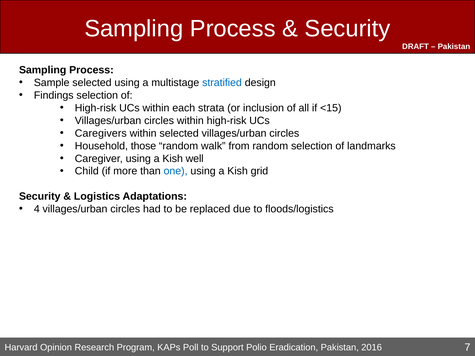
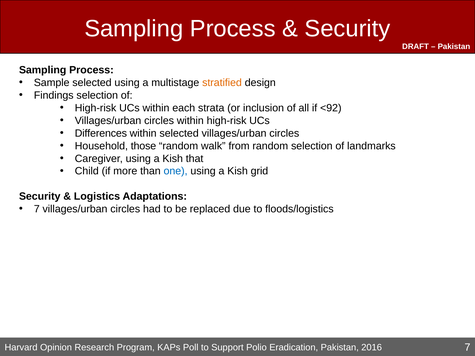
stratified colour: blue -> orange (222, 83)
<15: <15 -> <92 (331, 108)
Caregivers: Caregivers -> Differences (101, 133)
well: well -> that (195, 159)
4: 4 -> 7 (37, 209)
